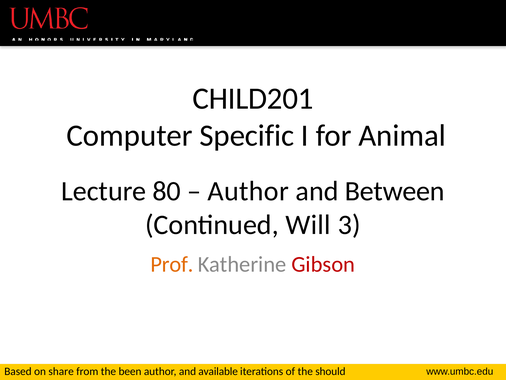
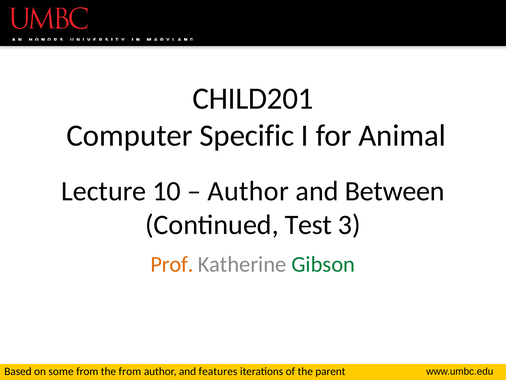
80: 80 -> 10 (167, 191)
Will: Will -> Test (308, 225)
Gibson colour: red -> green (323, 264)
share: share -> some (61, 371)
the been: been -> from (130, 371)
available: available -> features (218, 371)
should: should -> parent (330, 371)
